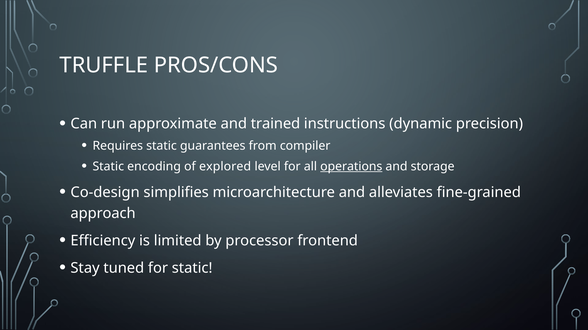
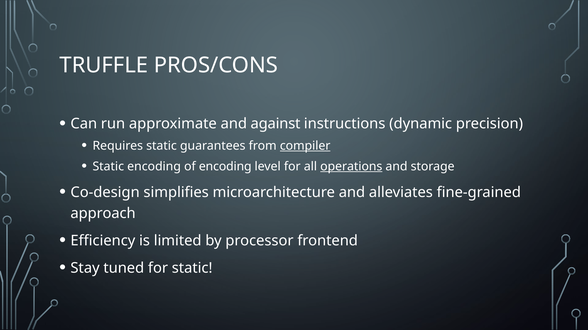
trained: trained -> against (276, 124)
compiler underline: none -> present (305, 146)
of explored: explored -> encoding (225, 167)
